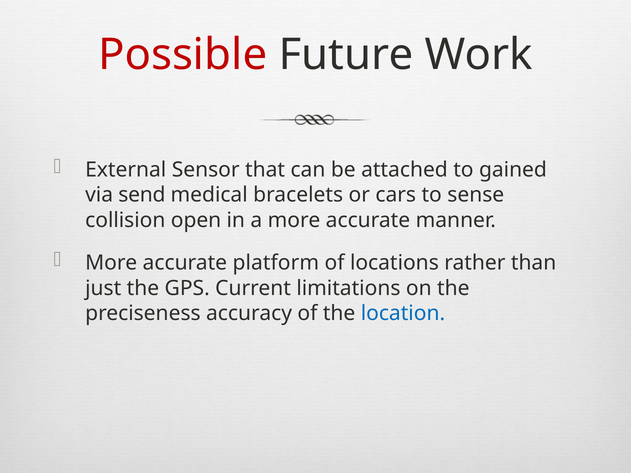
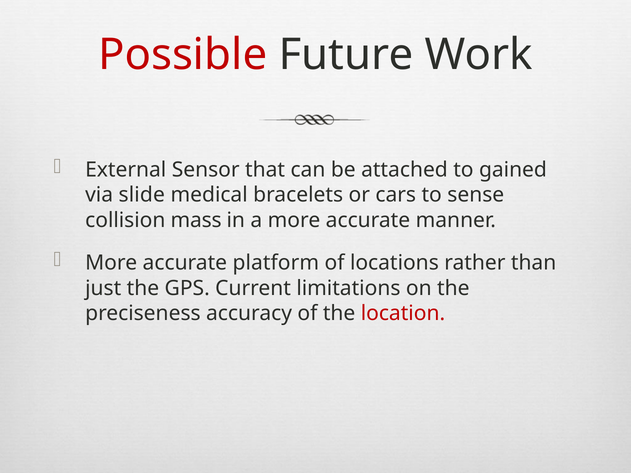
send: send -> slide (142, 195)
open: open -> mass (196, 220)
location colour: blue -> red (403, 313)
